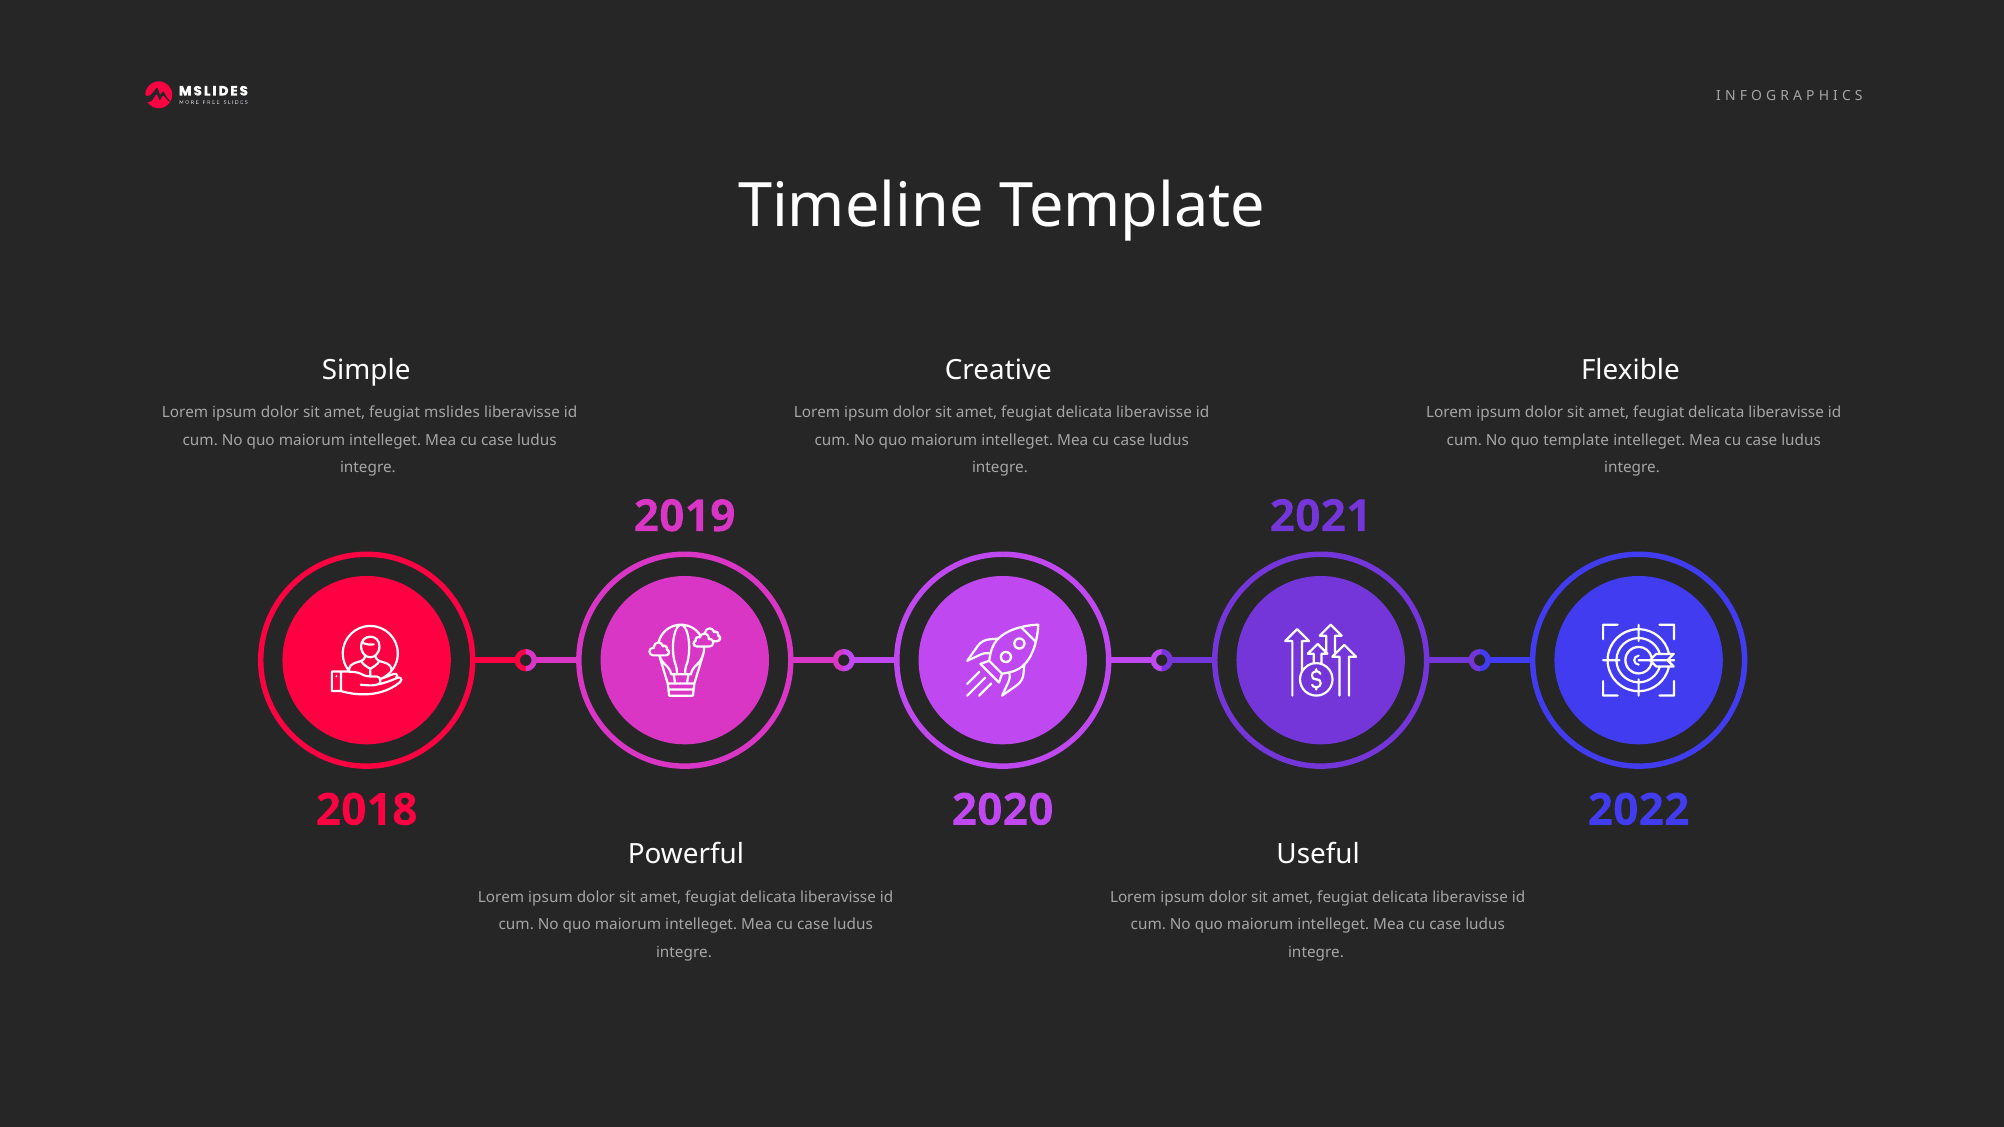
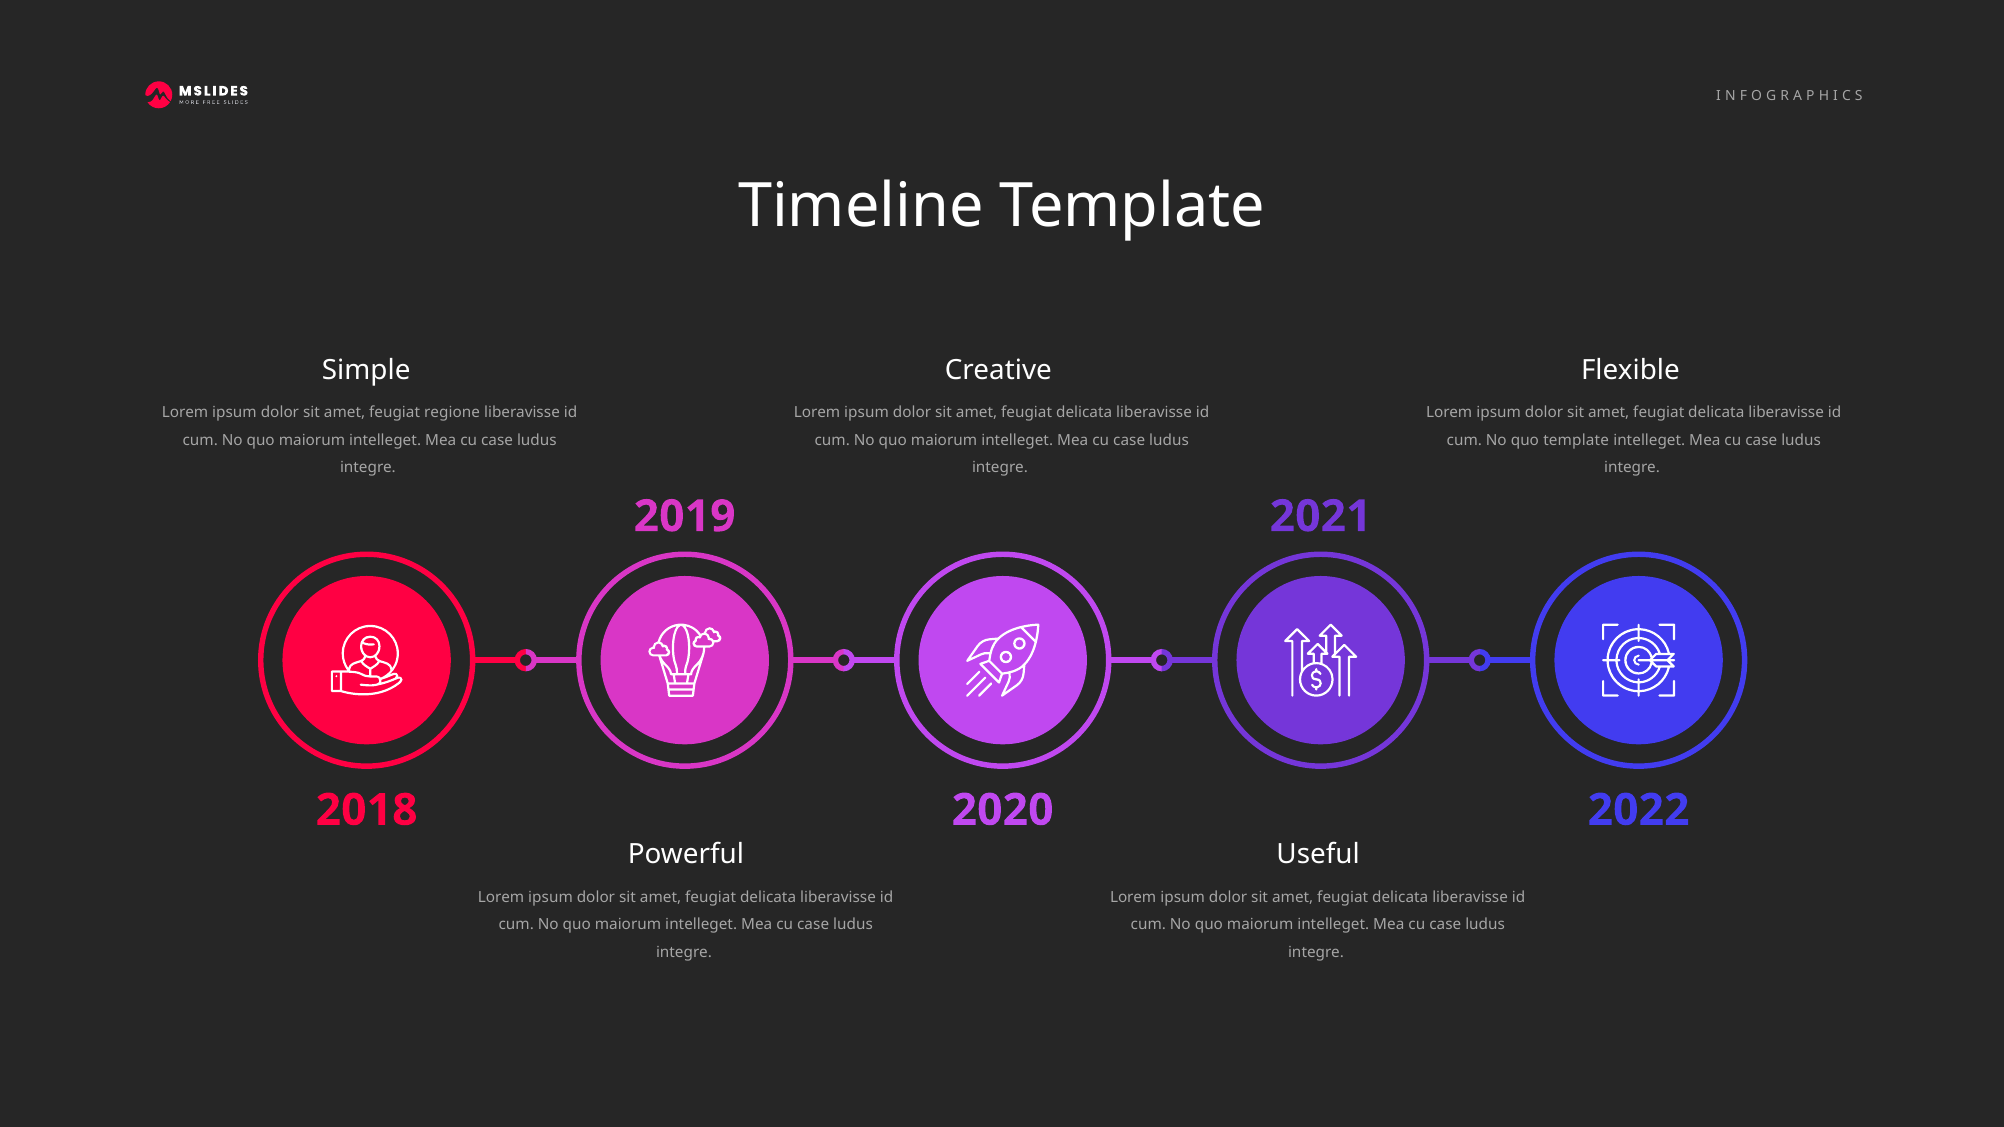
mslides: mslides -> regione (452, 413)
